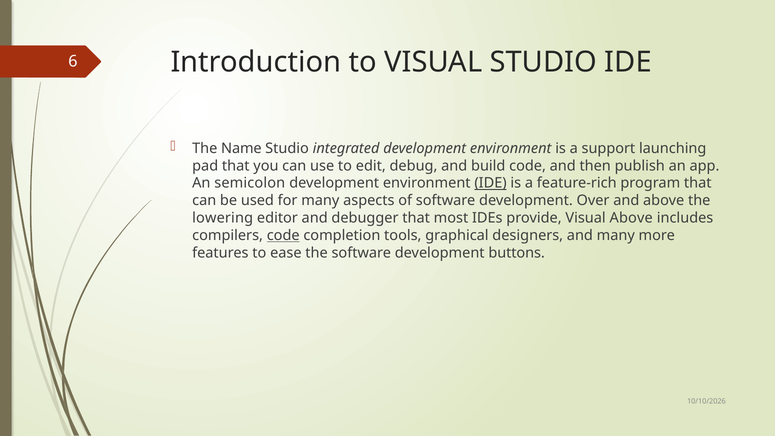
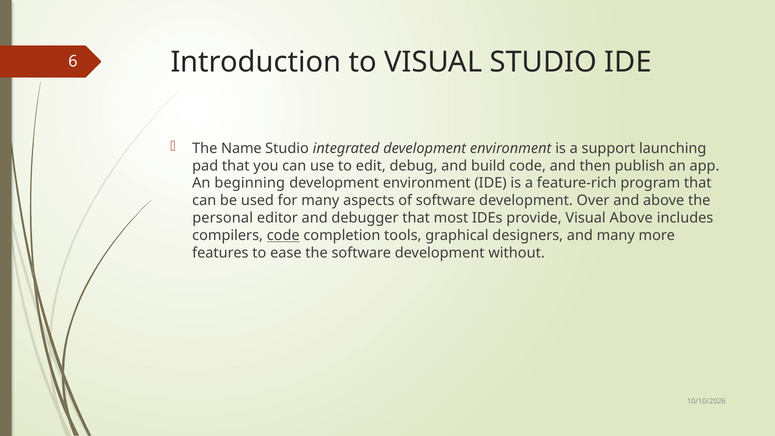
semicolon: semicolon -> beginning (250, 183)
IDE underline: present -> none (491, 183)
lowering: lowering -> personal (223, 218)
buttons: buttons -> without (517, 253)
